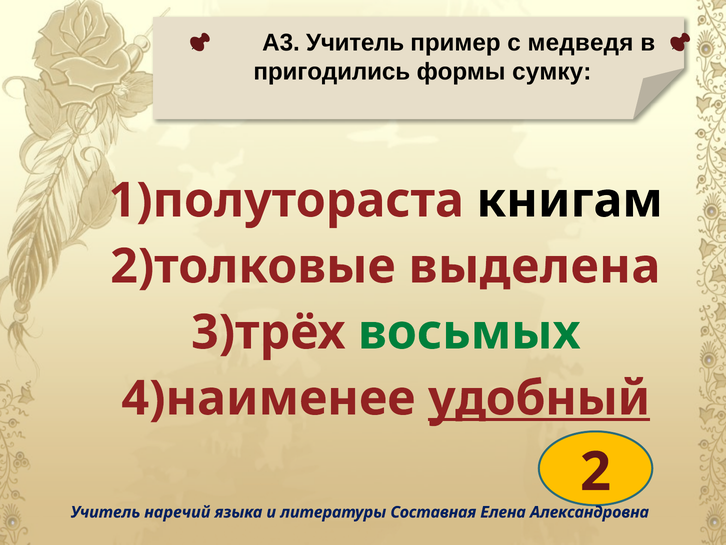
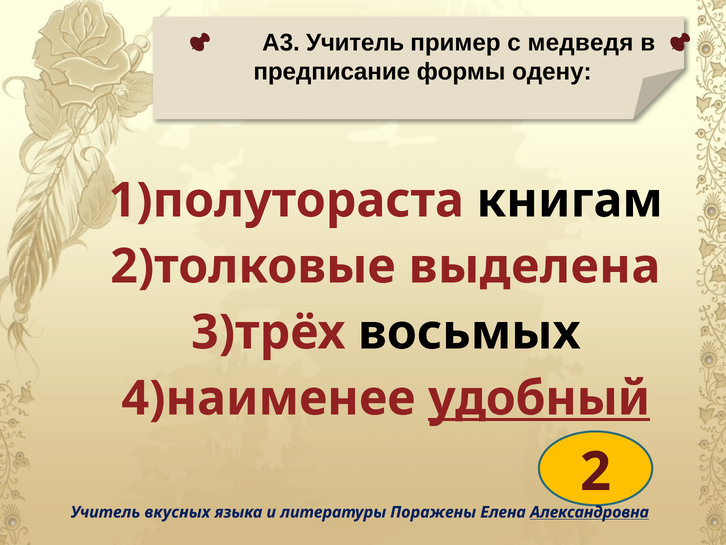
пригодились: пригодились -> предписание (332, 72)
сумку: сумку -> одену (552, 72)
восьмых colour: green -> black (469, 332)
наречий: наречий -> вкусных (177, 512)
Составная: Составная -> Поражены (433, 512)
Александровна underline: none -> present (589, 512)
